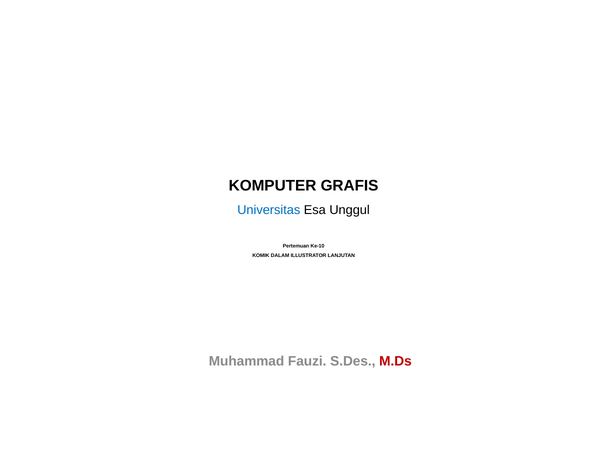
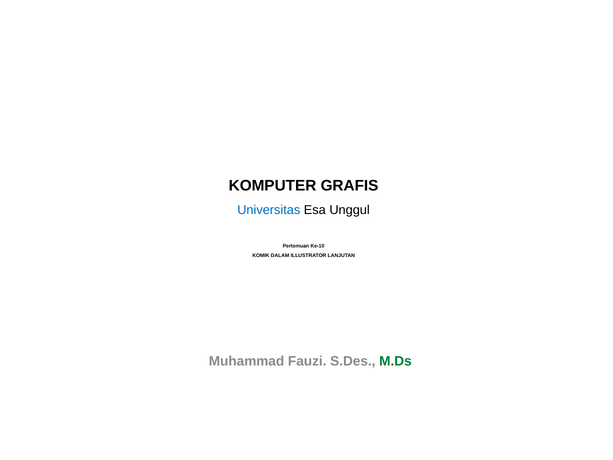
M.Ds colour: red -> green (395, 361)
